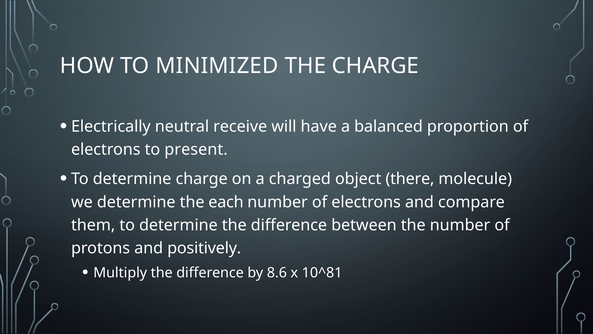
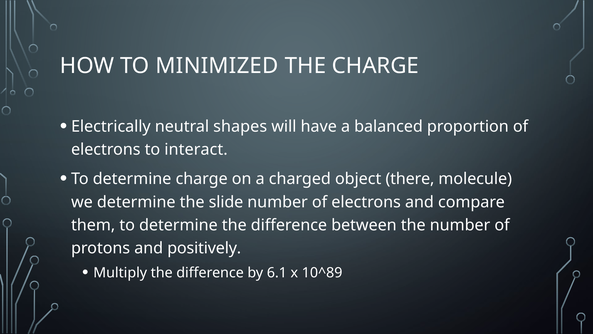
receive: receive -> shapes (240, 126)
present: present -> interact (196, 149)
each: each -> slide (226, 202)
8.6: 8.6 -> 6.1 (277, 272)
10^81: 10^81 -> 10^89 (322, 272)
